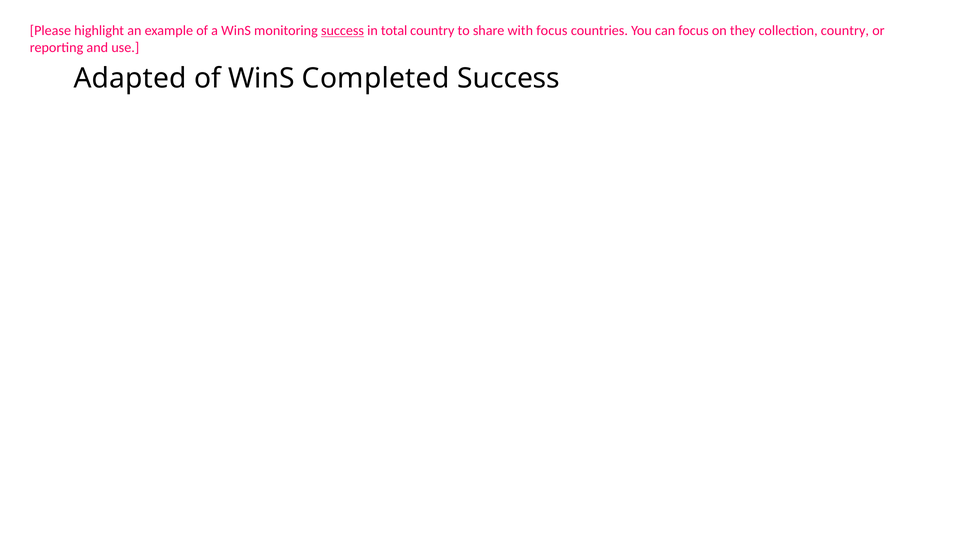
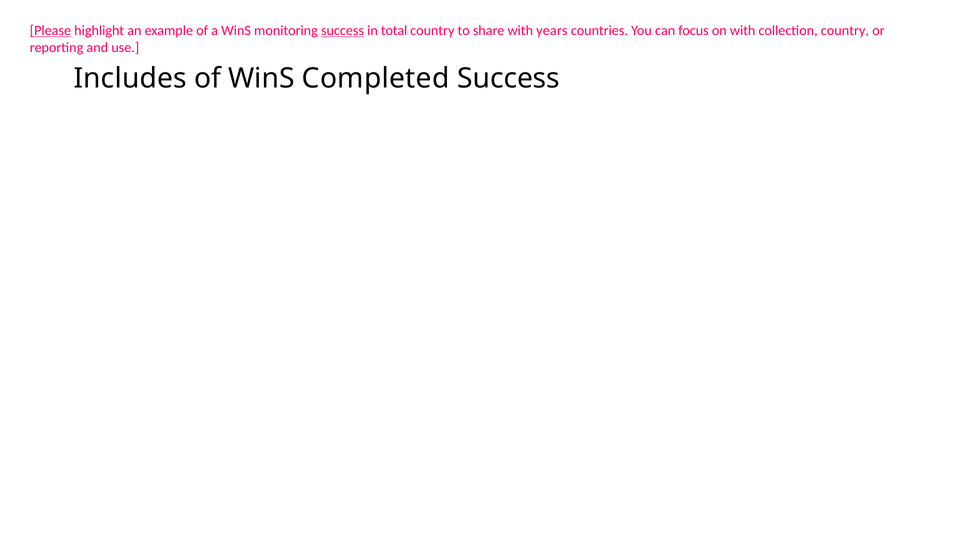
Please underline: none -> present (50, 31)
with focus: focus -> years (552, 31)
on they: they -> with (743, 31)
Adapted: Adapted -> Includes (130, 79)
